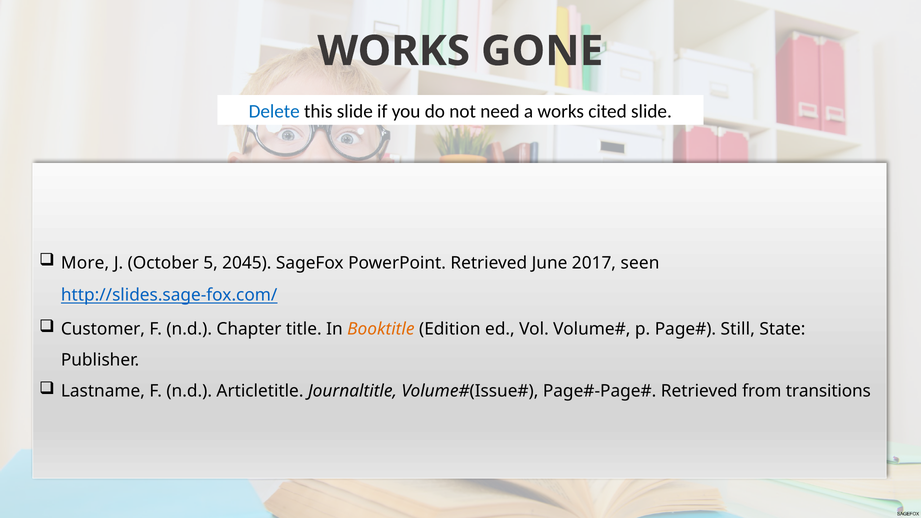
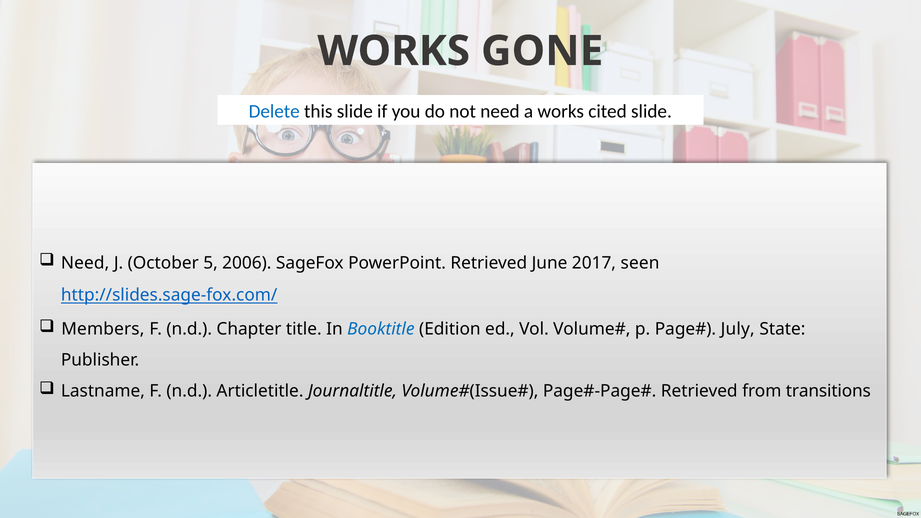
More: More -> Need (85, 263)
2045: 2045 -> 2006 (247, 263)
Customer: Customer -> Members (103, 329)
Booktitle colour: orange -> blue (381, 329)
Still: Still -> July (738, 329)
